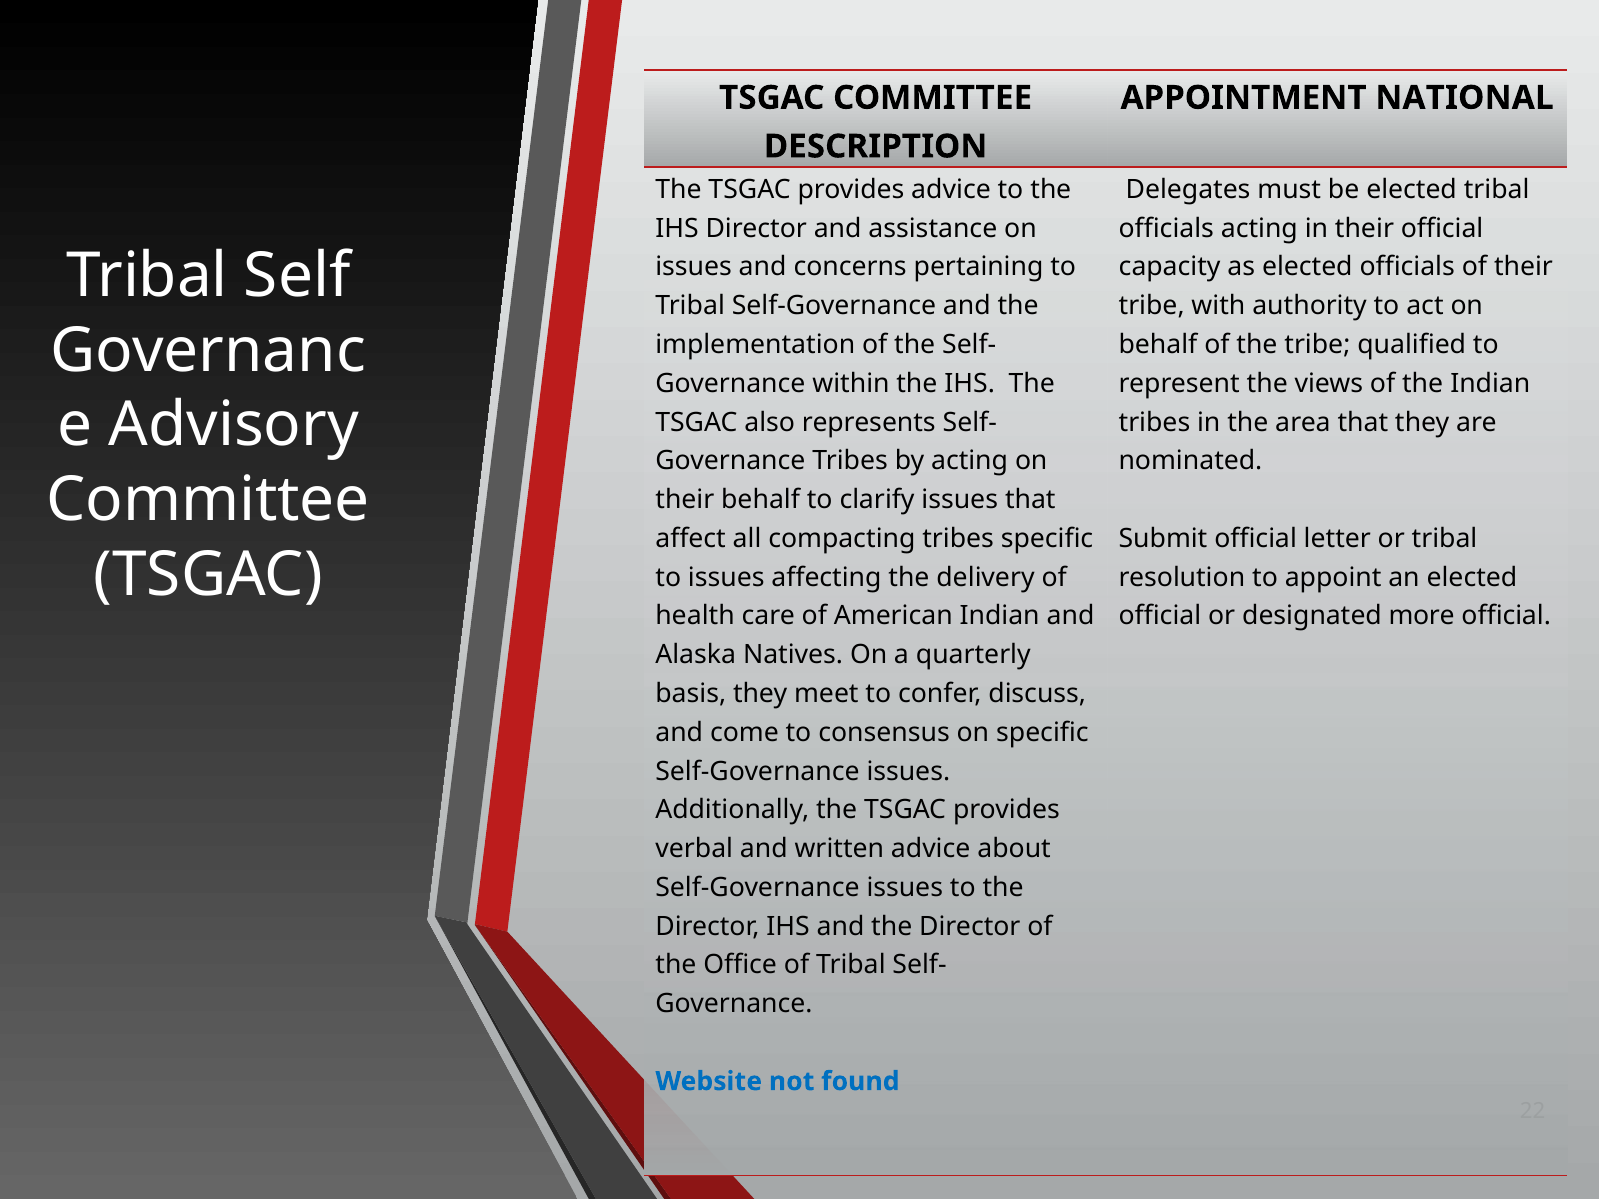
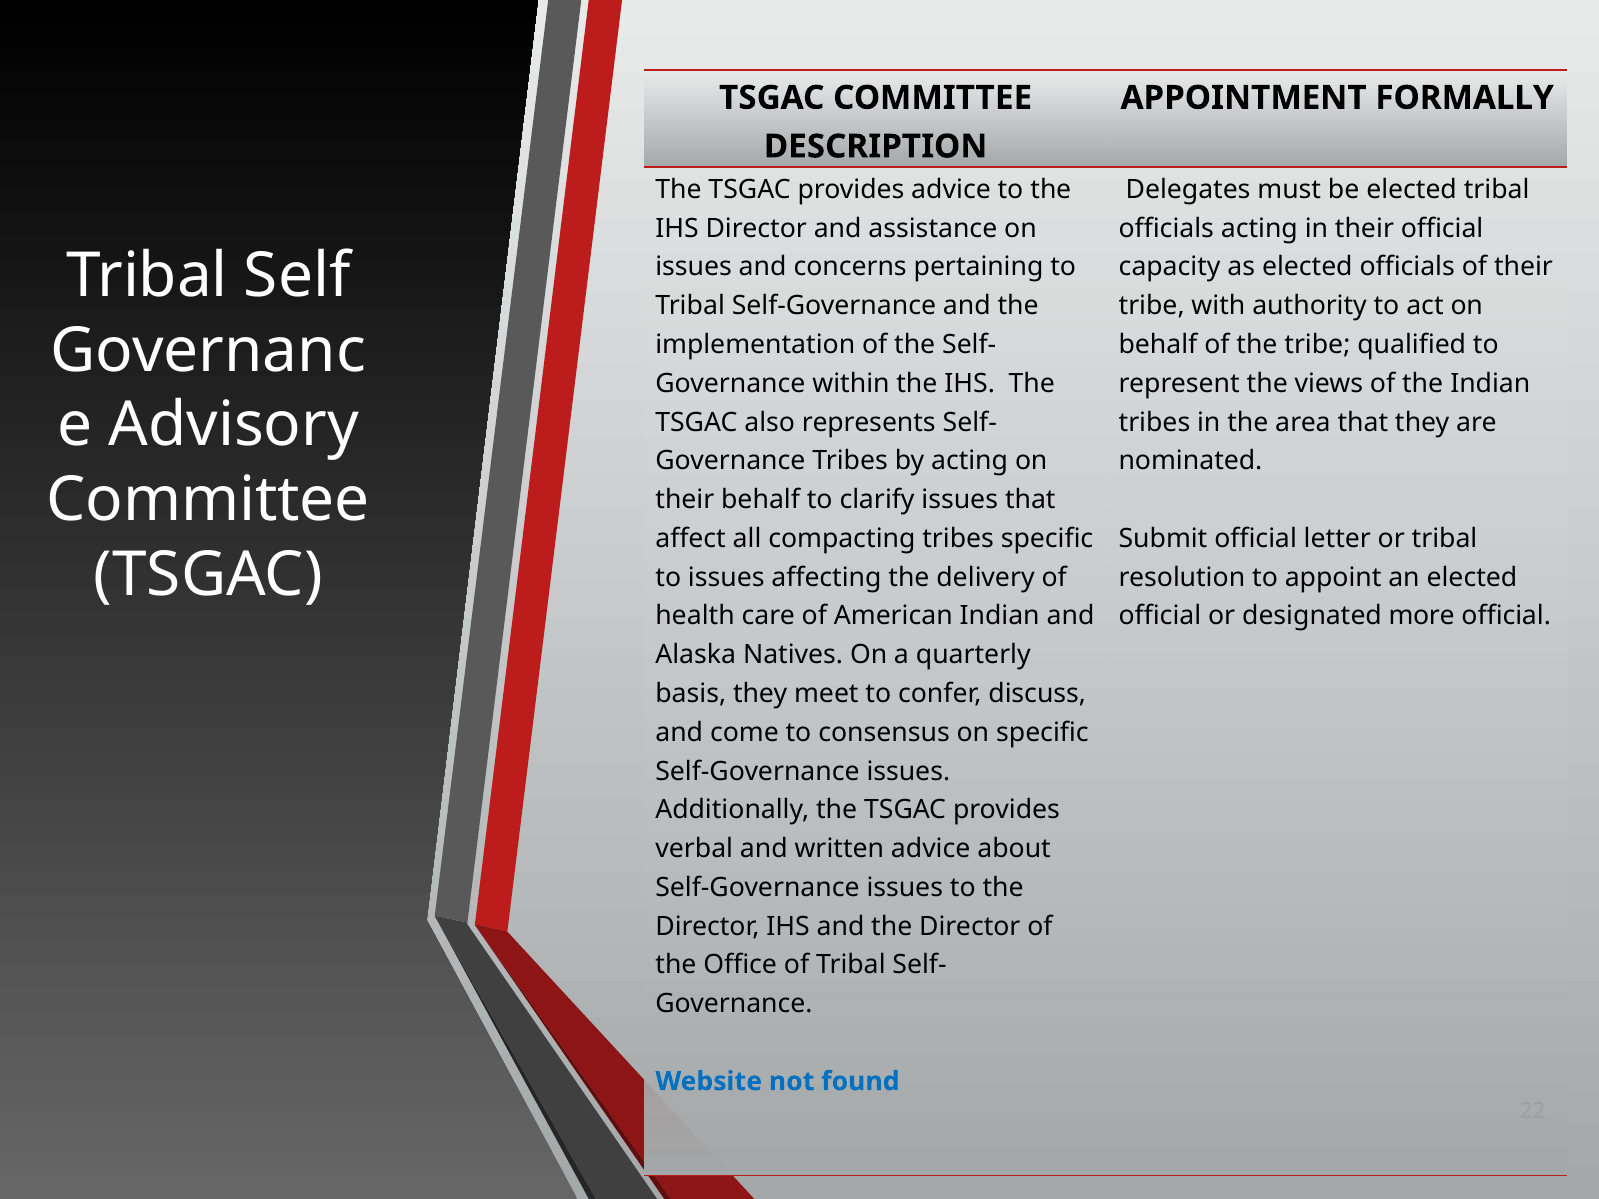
NATIONAL: NATIONAL -> FORMALLY (1465, 98)
